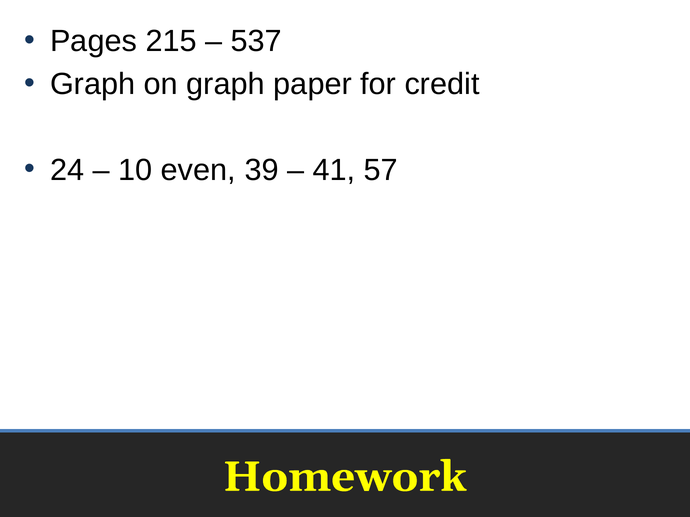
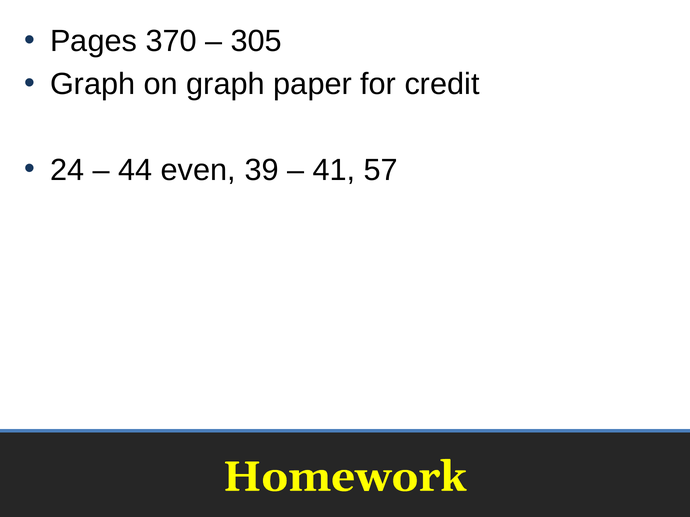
215: 215 -> 370 (171, 41)
537: 537 -> 305 (256, 41)
10: 10 -> 44 (135, 170)
